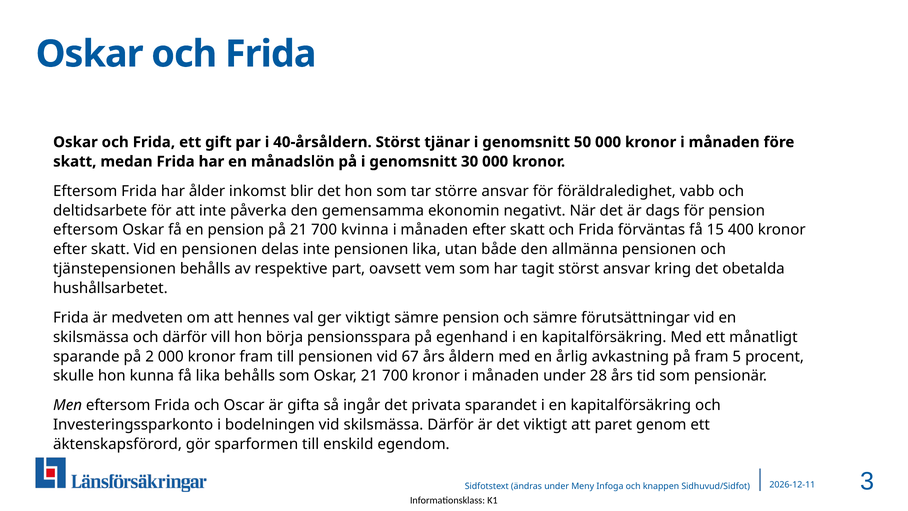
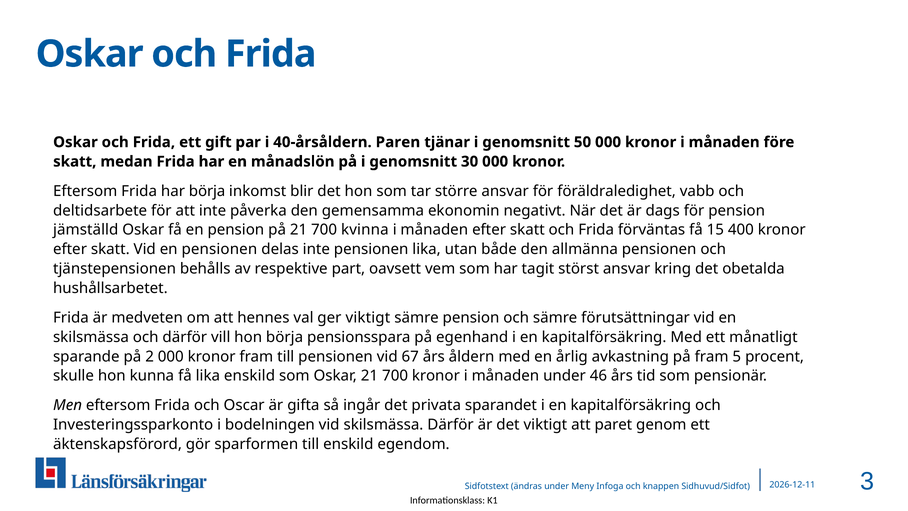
40-årsåldern Störst: Störst -> Paren (398, 142)
har ålder: ålder -> börja (207, 191)
eftersom: eftersom -> jämställd (86, 230)
lika behålls: behålls -> enskild (249, 376)
28: 28 -> 46 (598, 376)
